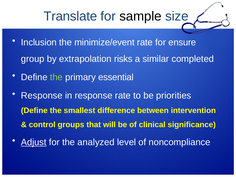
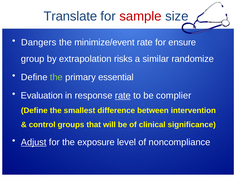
sample colour: black -> red (140, 16)
Inclusion: Inclusion -> Dangers (39, 42)
completed: completed -> randomize (193, 59)
Response: Response -> Evaluation (42, 96)
rate underline: none -> present (123, 96)
priorities: priorities -> complier (174, 96)
analyzed: analyzed -> exposure (96, 142)
